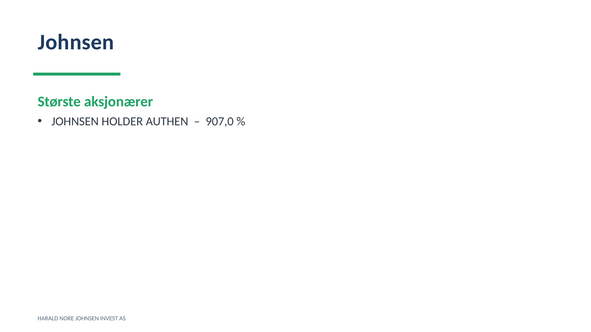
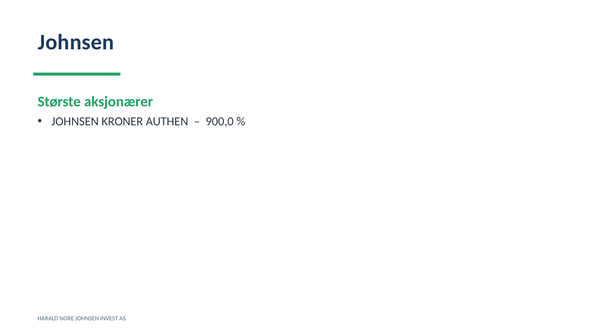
HOLDER: HOLDER -> KRONER (122, 122)
907,0: 907,0 -> 900,0 (220, 122)
